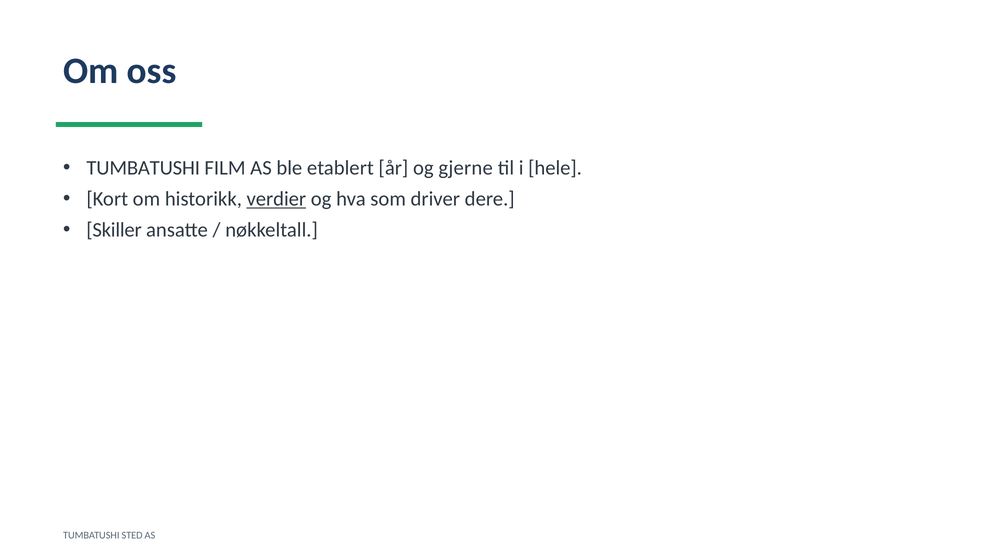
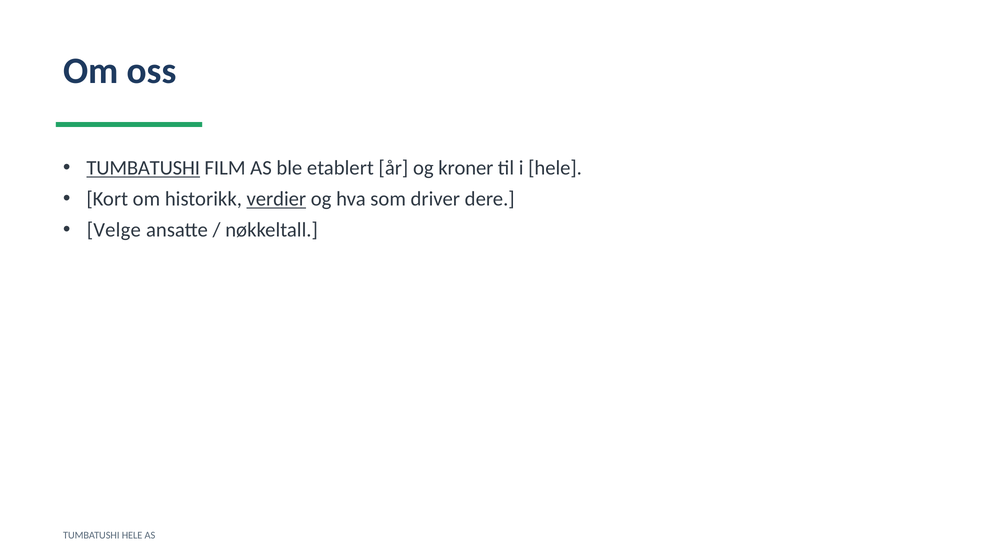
TUMBATUSHI underline: none -> present (143, 168)
gjerne: gjerne -> kroner (466, 168)
Skiller: Skiller -> Velge (114, 230)
TUMBATUSHI STED: STED -> HELE (132, 535)
